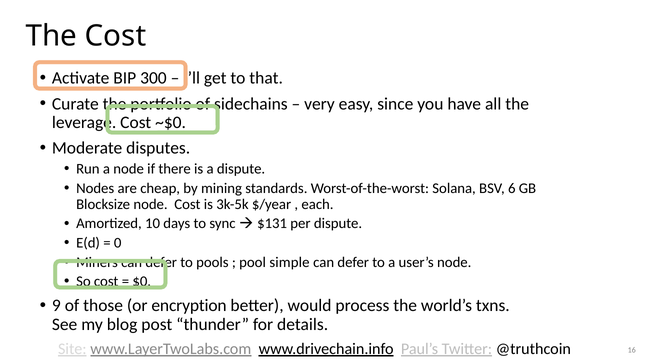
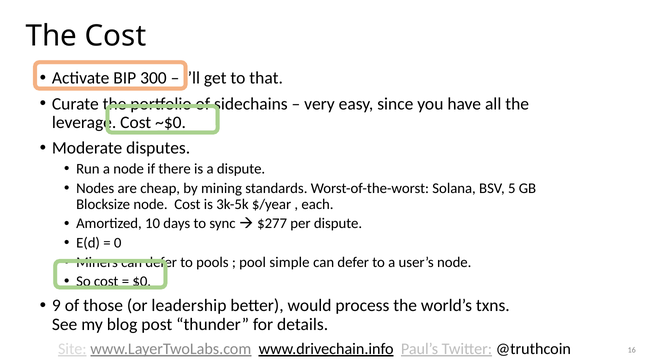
6: 6 -> 5 (512, 188)
$131: $131 -> $277 (272, 223)
encryption: encryption -> leadership (189, 306)
